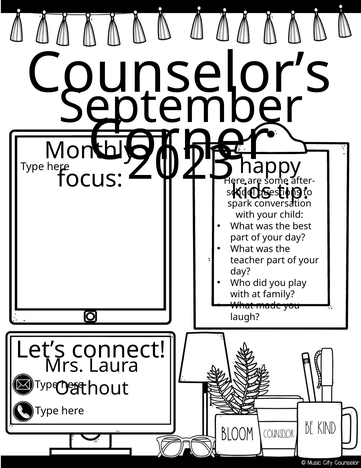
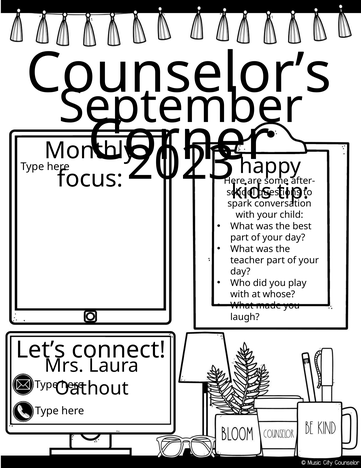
family: family -> whose (279, 294)
